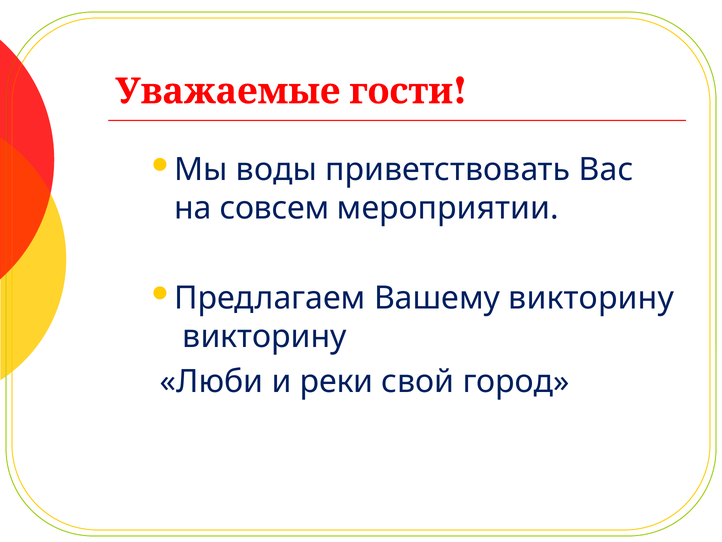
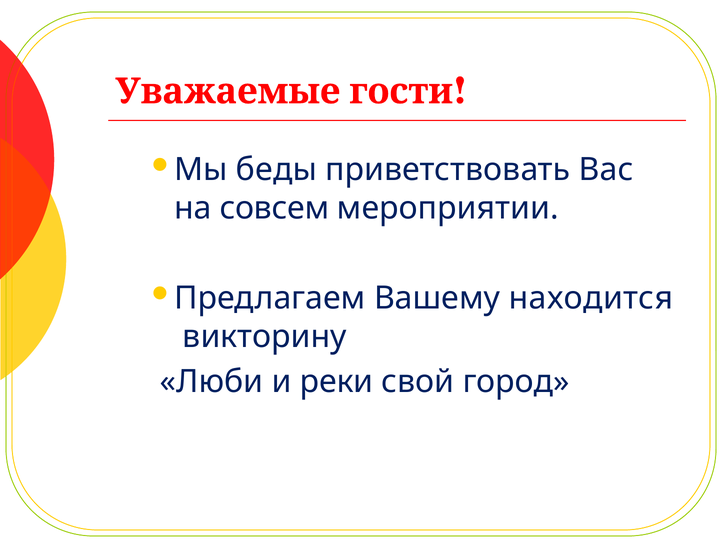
воды: воды -> беды (276, 169)
Вашему викторину: викторину -> находится (591, 298)
